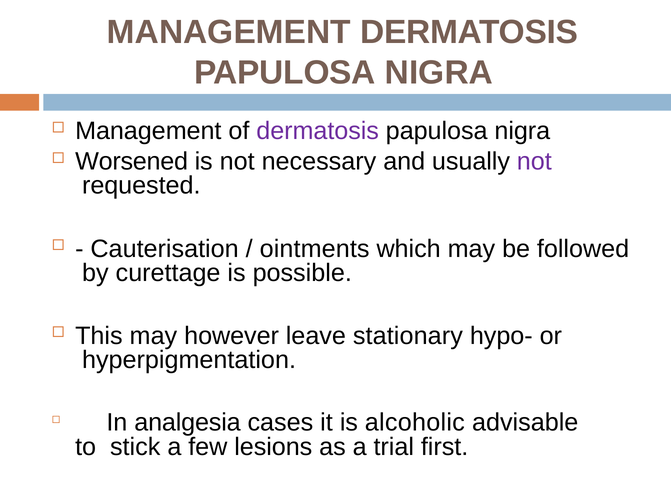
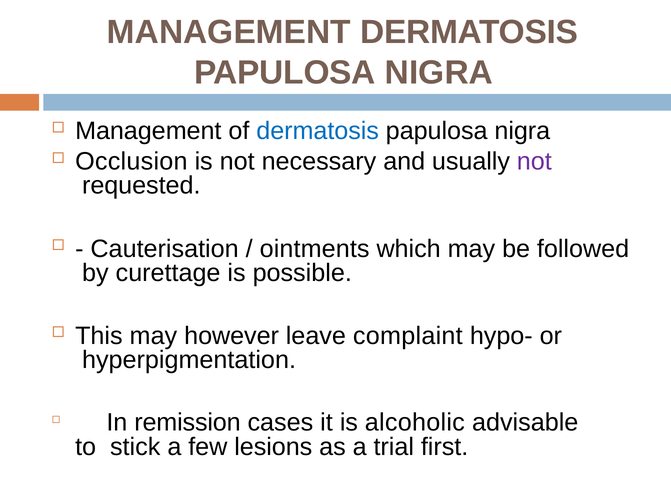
dermatosis colour: purple -> blue (318, 131)
Worsened: Worsened -> Occlusion (131, 161)
stationary: stationary -> complaint (408, 336)
analgesia: analgesia -> remission (188, 423)
